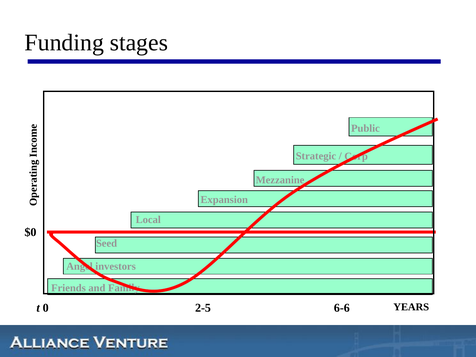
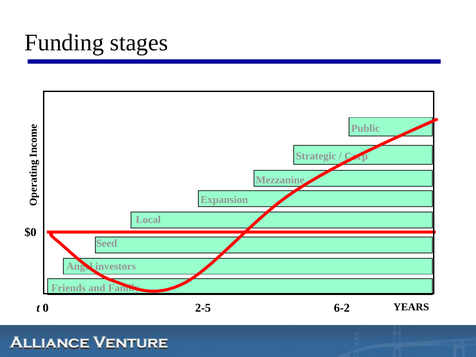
6-6: 6-6 -> 6-2 (342, 308)
